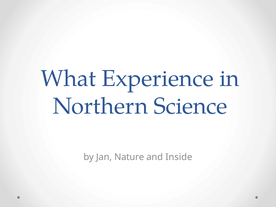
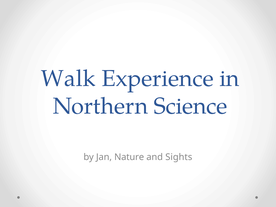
What: What -> Walk (68, 78)
Inside: Inside -> Sights (179, 157)
